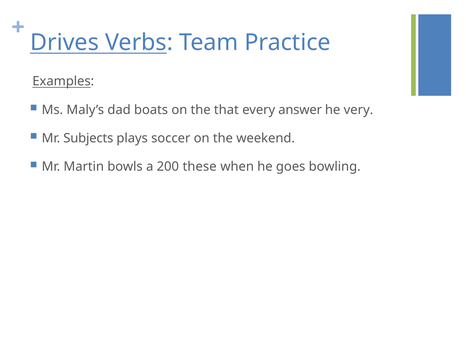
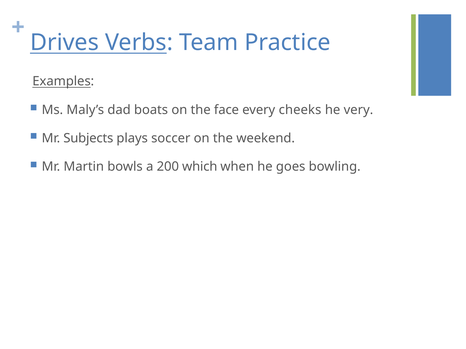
that: that -> face (226, 110)
answer: answer -> cheeks (300, 110)
these: these -> which (200, 167)
